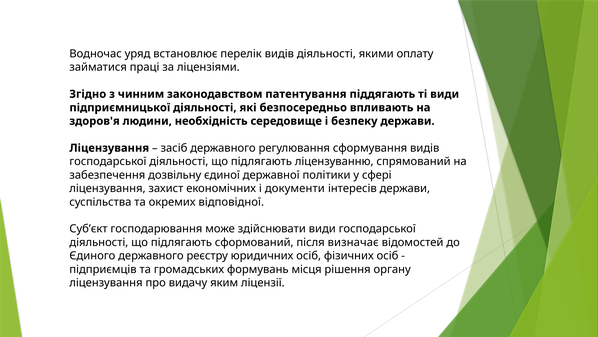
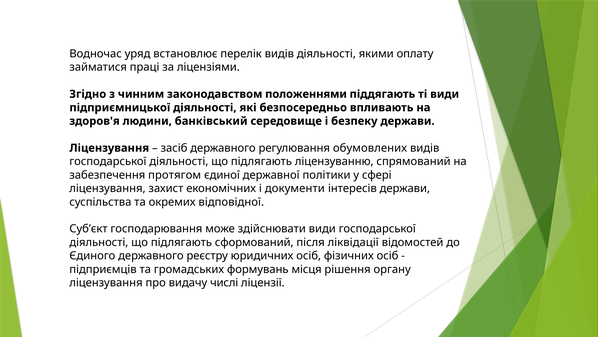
патентування: патентування -> положеннями (306, 94)
необхідність: необхідність -> банківський (211, 121)
сформування: сформування -> обумовлених (370, 148)
дозвільну: дозвільну -> протягом (175, 175)
визначає: визначає -> ліквідації (353, 242)
яким: яким -> числі (224, 282)
